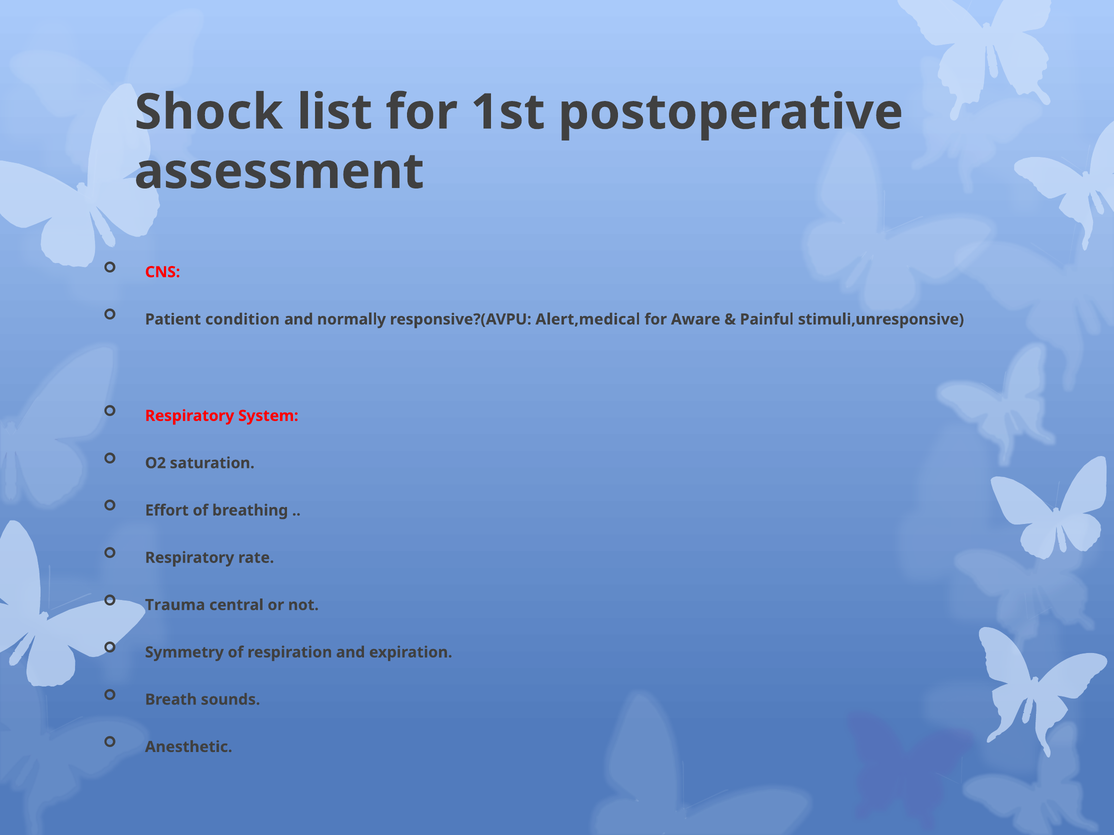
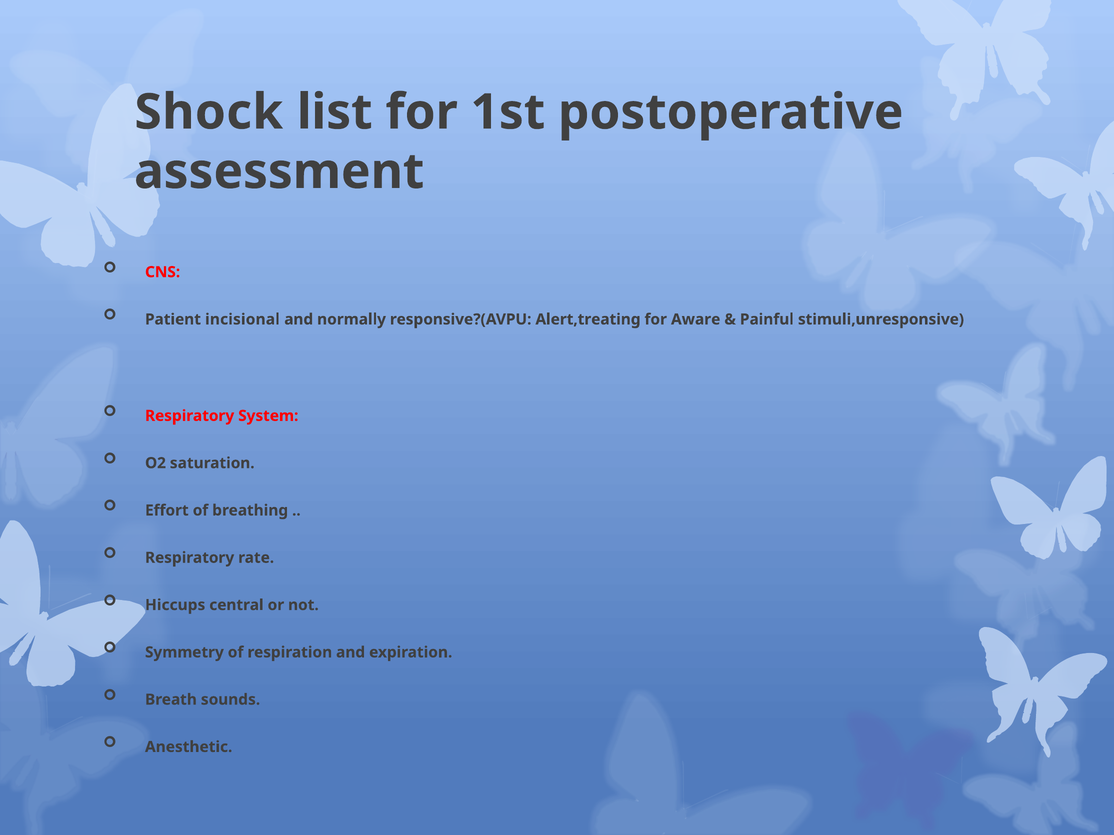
condition: condition -> incisional (242, 320)
Alert,medical: Alert,medical -> Alert,treating (588, 320)
Trauma: Trauma -> Hiccups (175, 605)
